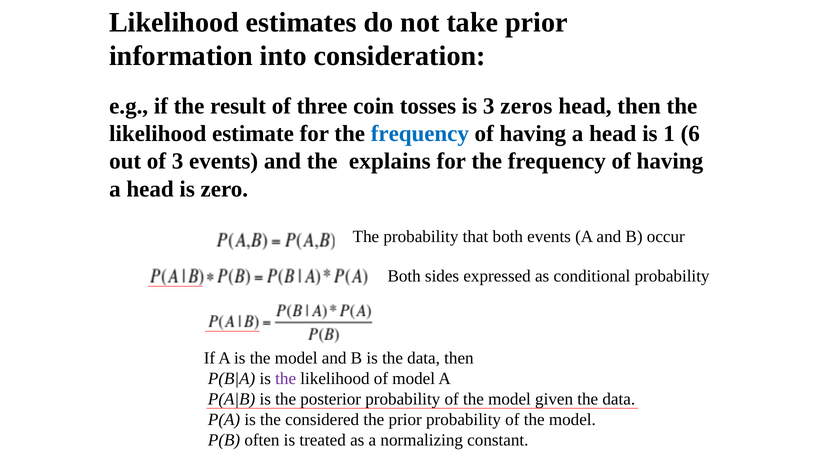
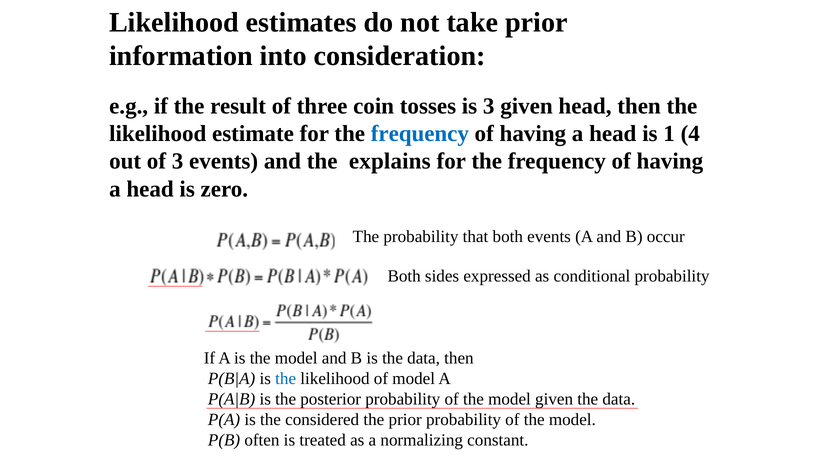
3 zeros: zeros -> given (526, 106)
6: 6 -> 4 (690, 134)
the colour: purple -> blue (286, 378)
